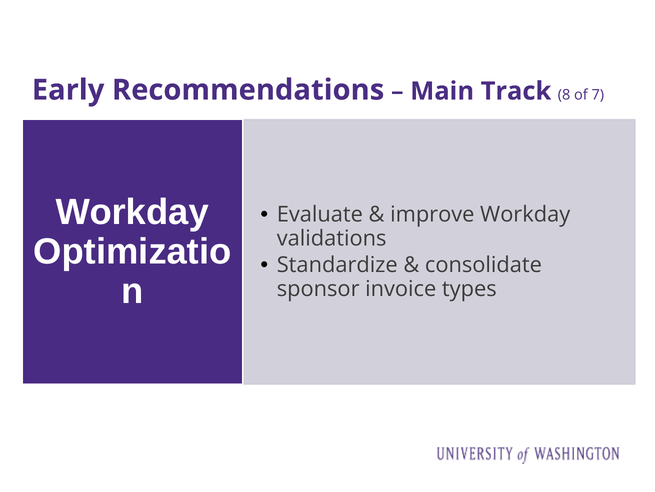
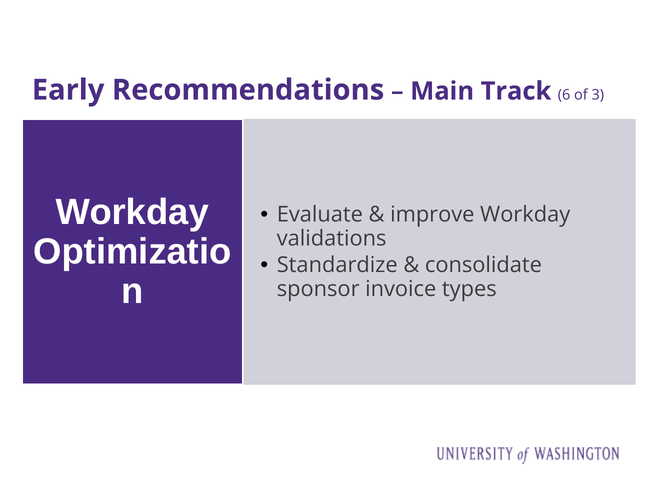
8: 8 -> 6 (564, 95)
7: 7 -> 3 (598, 95)
